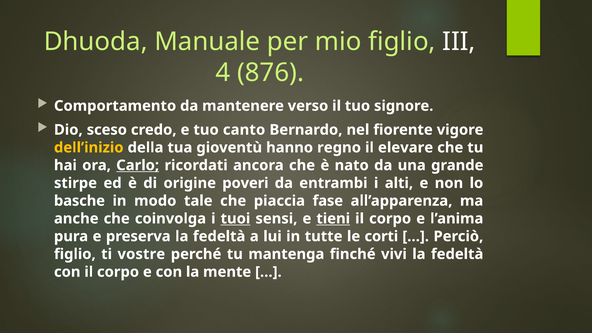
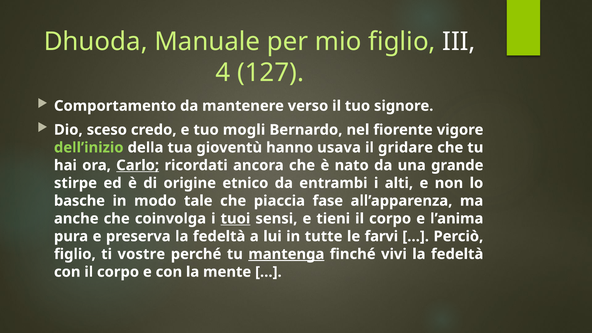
876: 876 -> 127 (270, 73)
canto: canto -> mogli (244, 130)
dell’inizio colour: yellow -> light green (89, 148)
regno: regno -> usava (339, 148)
elevare: elevare -> gridare (406, 148)
poveri: poveri -> etnico (245, 183)
tieni underline: present -> none (333, 219)
corti: corti -> farvi (381, 236)
mantenga underline: none -> present (286, 254)
